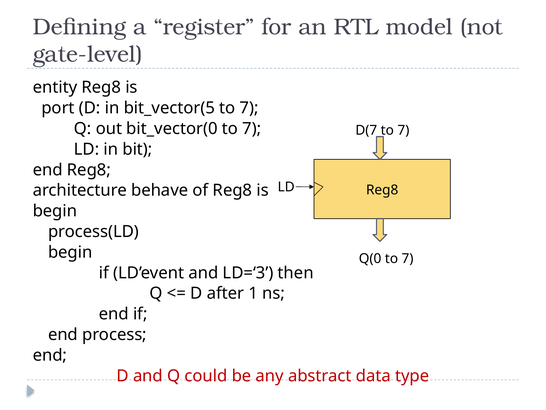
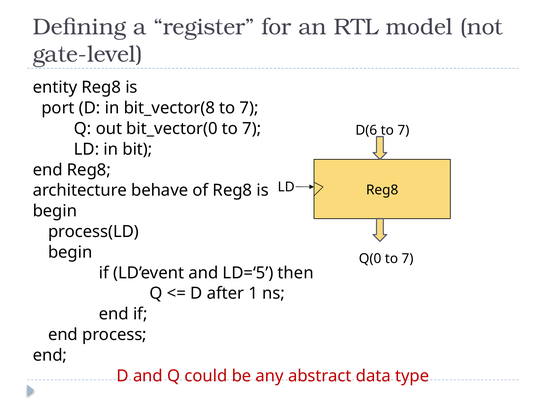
bit_vector(5: bit_vector(5 -> bit_vector(8 (169, 108)
D(7: D(7 -> D(6 (366, 130)
LD=‘3: LD=‘3 -> LD=‘5 (248, 273)
